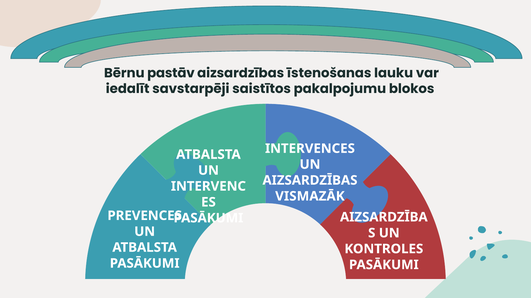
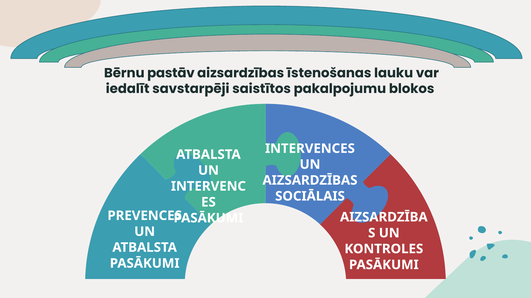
VISMAZĀK: VISMAZĀK -> SOCIĀLAIS (310, 197)
